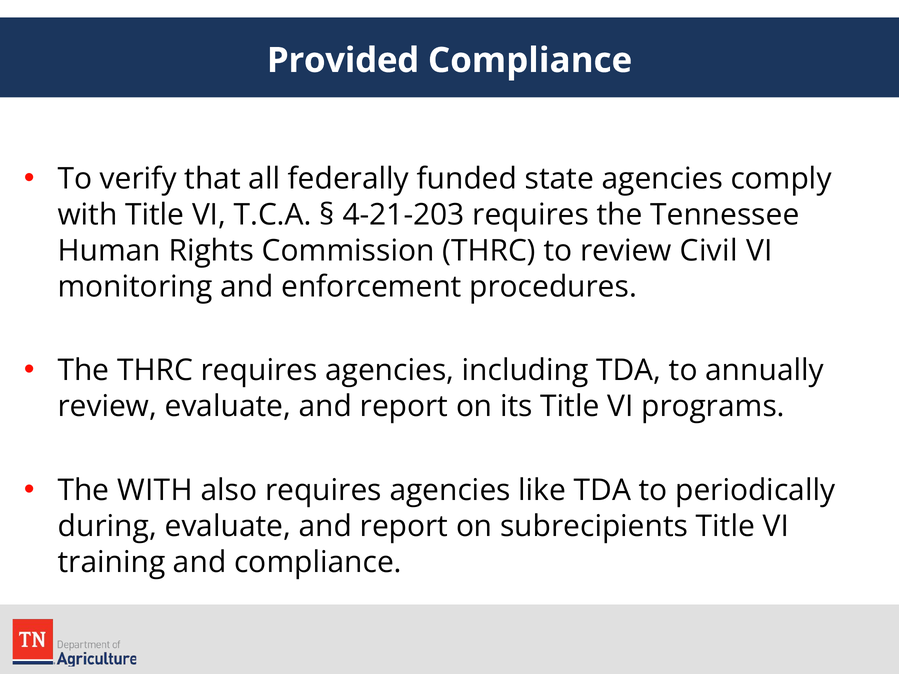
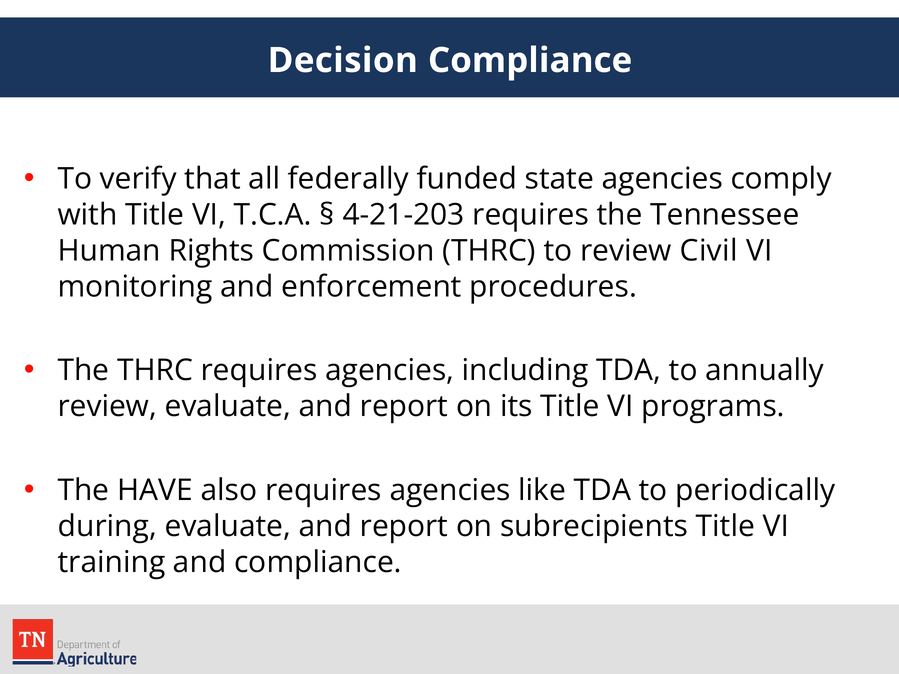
Provided: Provided -> Decision (343, 60)
The WITH: WITH -> HAVE (155, 491)
